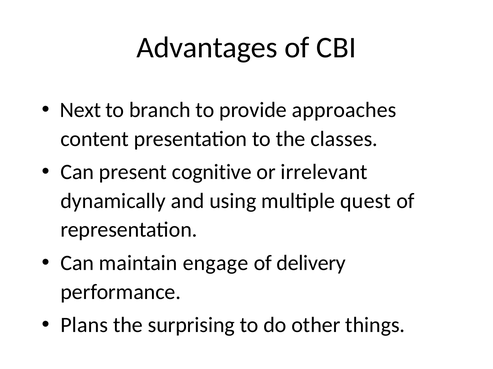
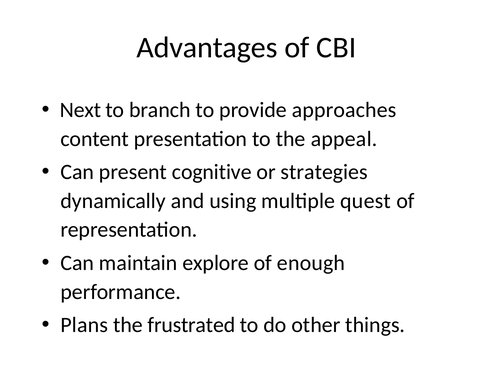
classes: classes -> appeal (344, 139)
irrelevant: irrelevant -> strategies (324, 172)
engage: engage -> explore (216, 264)
delivery: delivery -> enough (311, 264)
surprising: surprising -> frustrated (191, 326)
